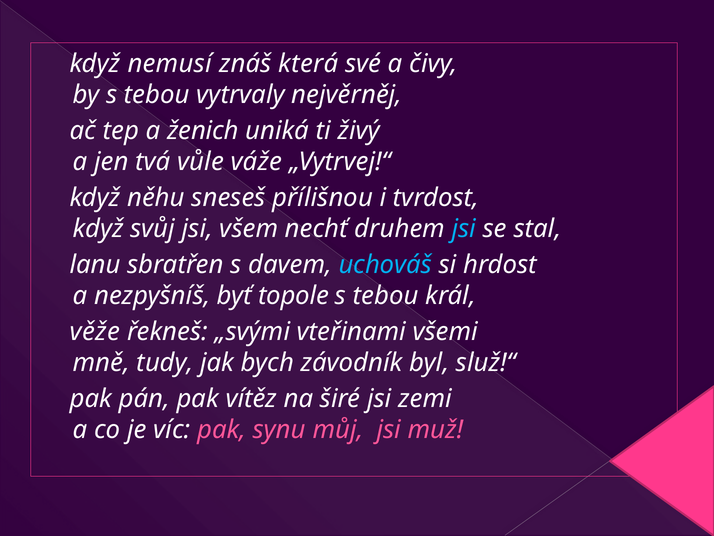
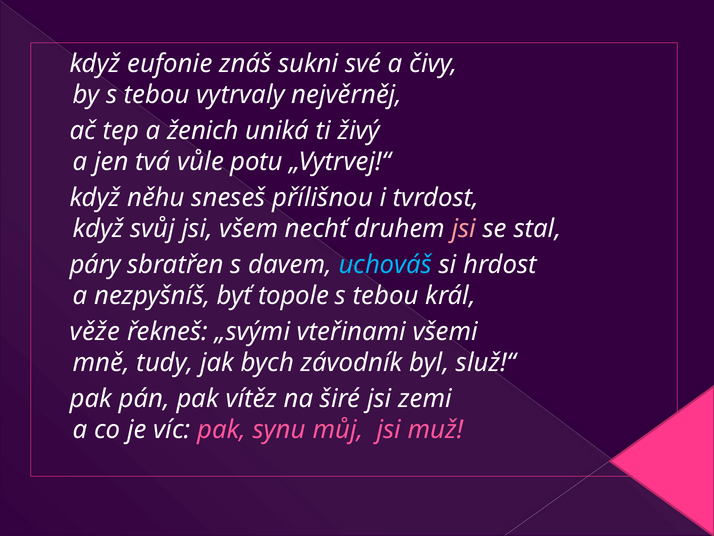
nemusí: nemusí -> eufonie (170, 64)
která: která -> sukni (308, 64)
váže: váže -> potu (257, 162)
jsi colour: light blue -> pink (464, 229)
lanu: lanu -> páry (95, 265)
